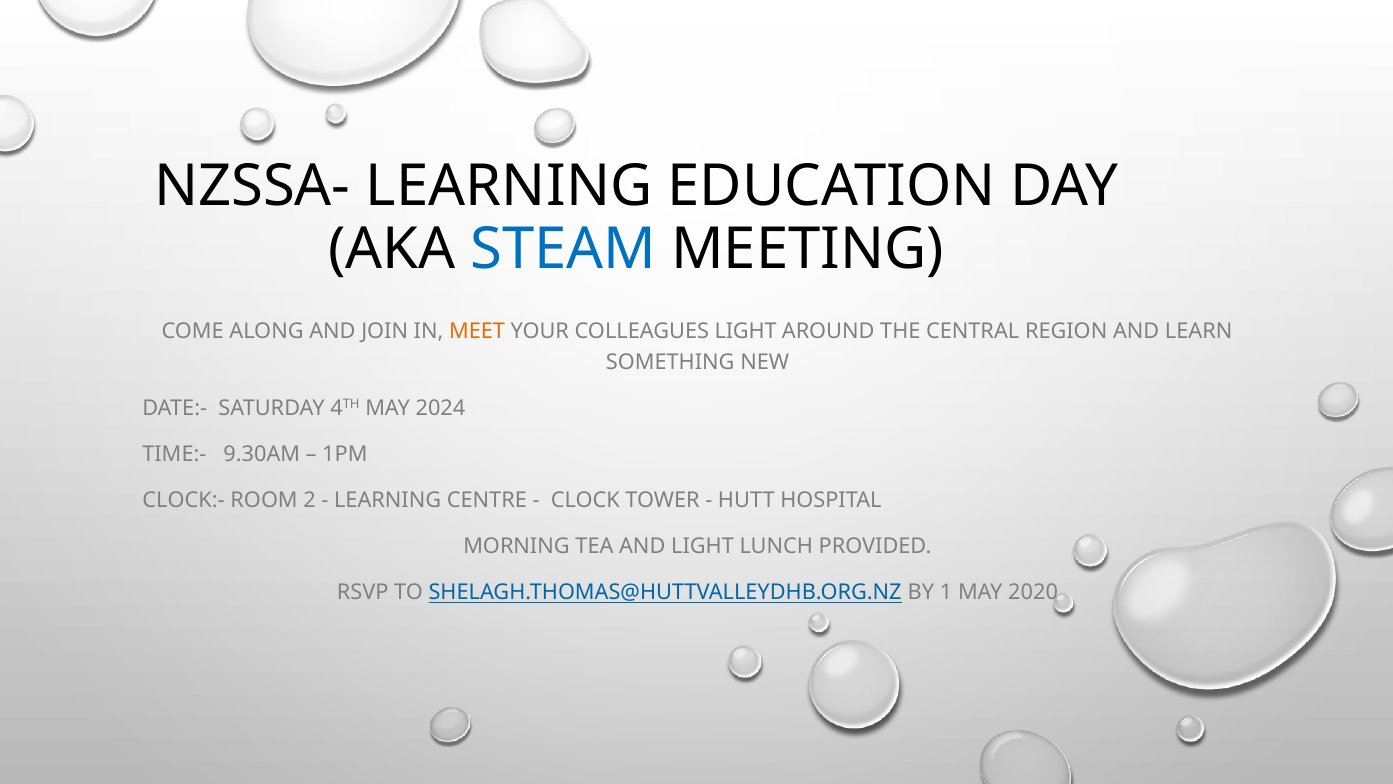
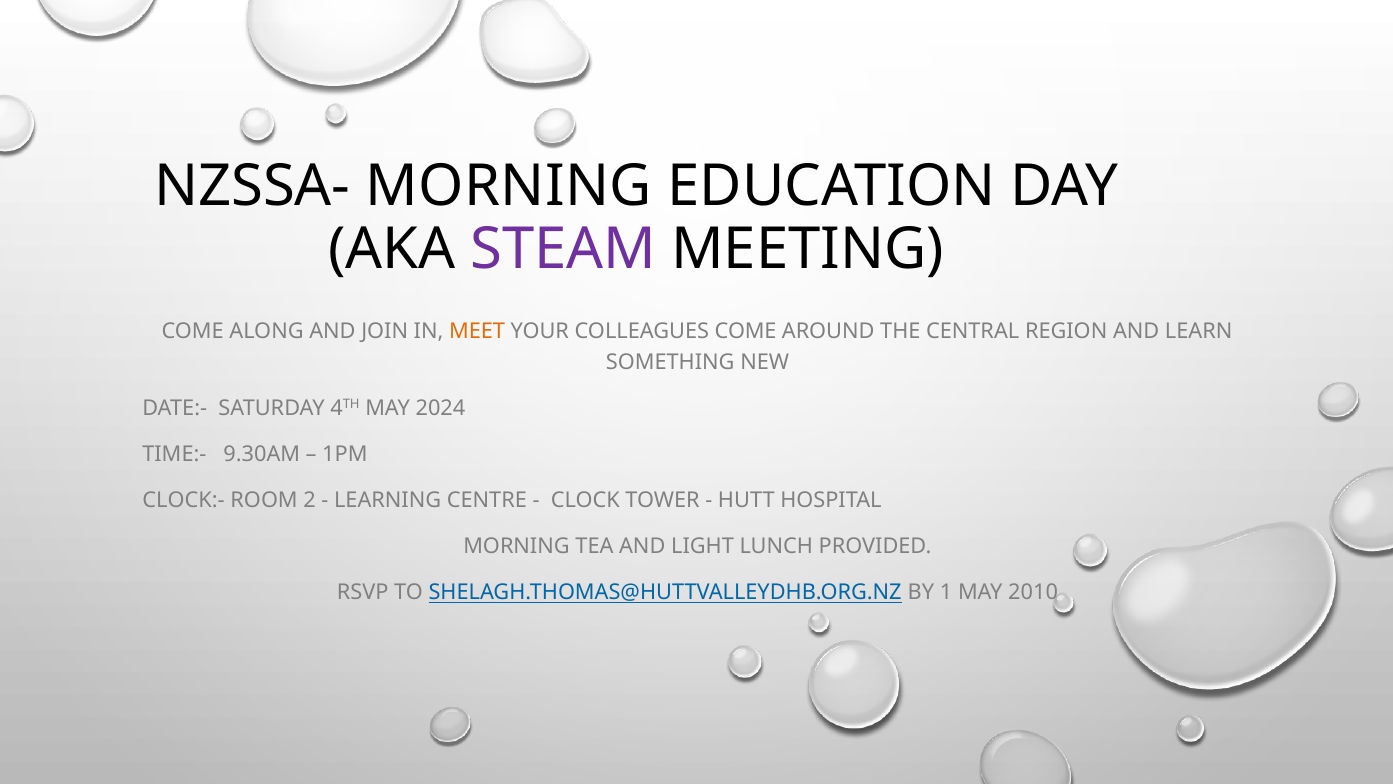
NZSSA- LEARNING: LEARNING -> MORNING (509, 186)
STEAM colour: blue -> purple (563, 249)
COLLEAGUES LIGHT: LIGHT -> COME (746, 331)
2020: 2020 -> 2010 (1033, 592)
